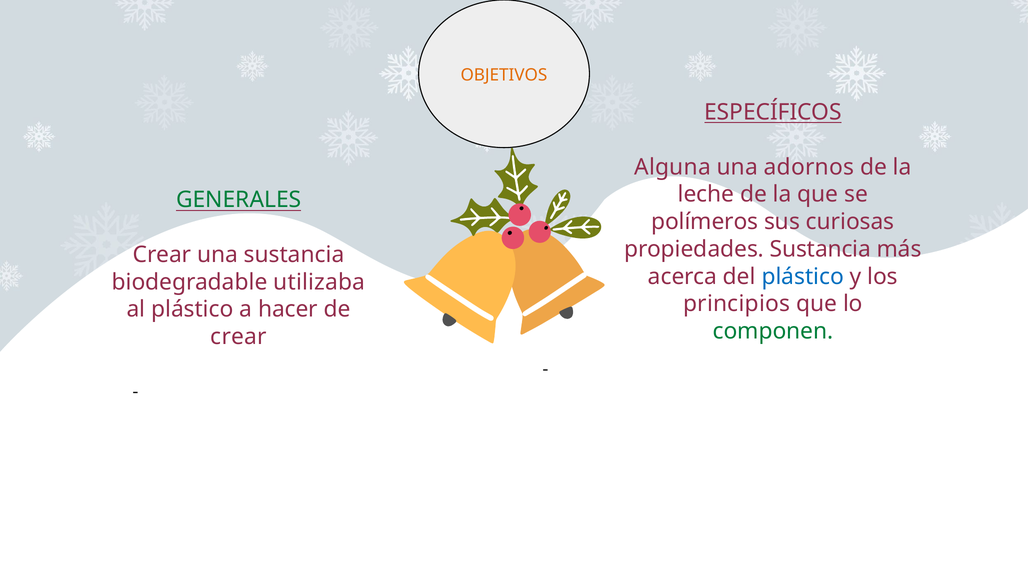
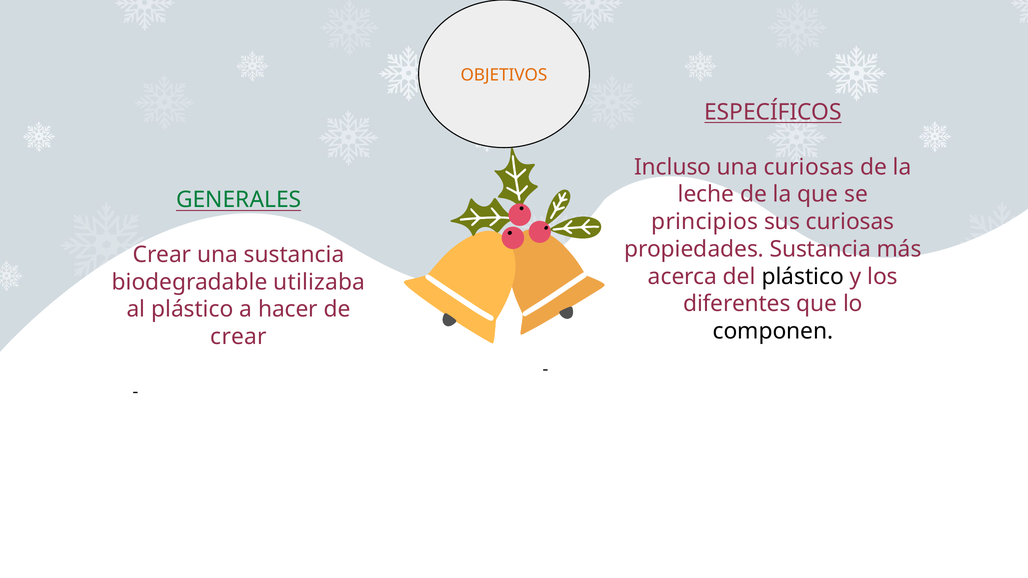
Alguna: Alguna -> Incluso (673, 167)
una adornos: adornos -> curiosas (809, 167)
polímeros: polímeros -> principios (705, 222)
plástico colour: blue -> black (803, 277)
principios: principios -> diferentes (737, 304)
componen colour: green -> black (773, 331)
